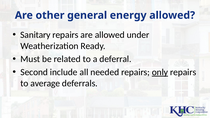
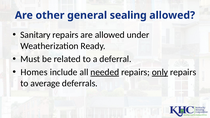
energy: energy -> sealing (128, 15)
Second: Second -> Homes (34, 72)
needed underline: none -> present (105, 72)
